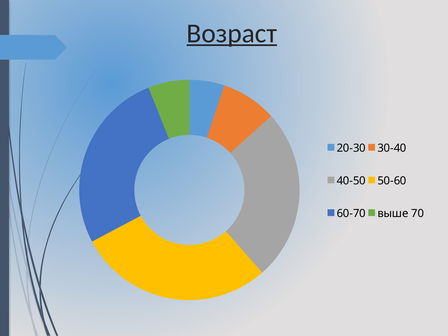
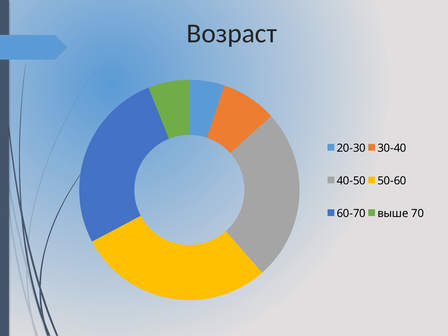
Возраст underline: present -> none (232, 33)
